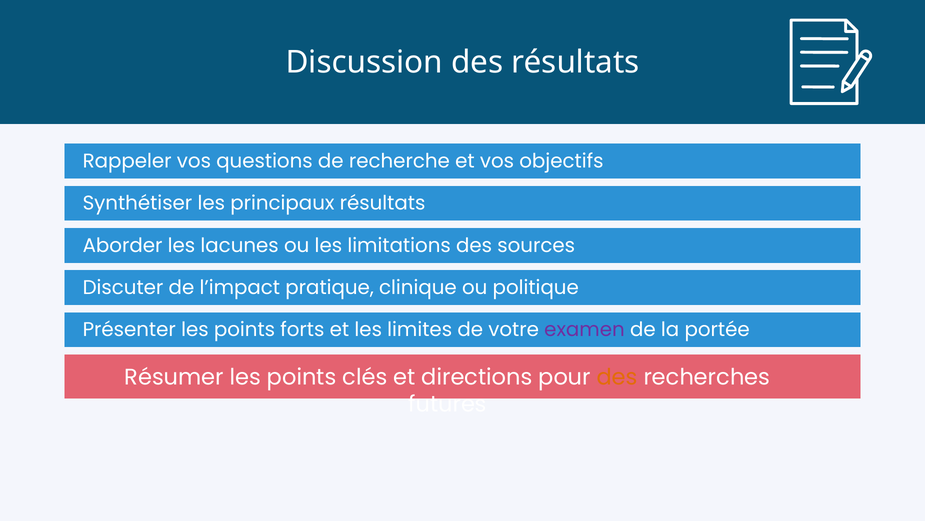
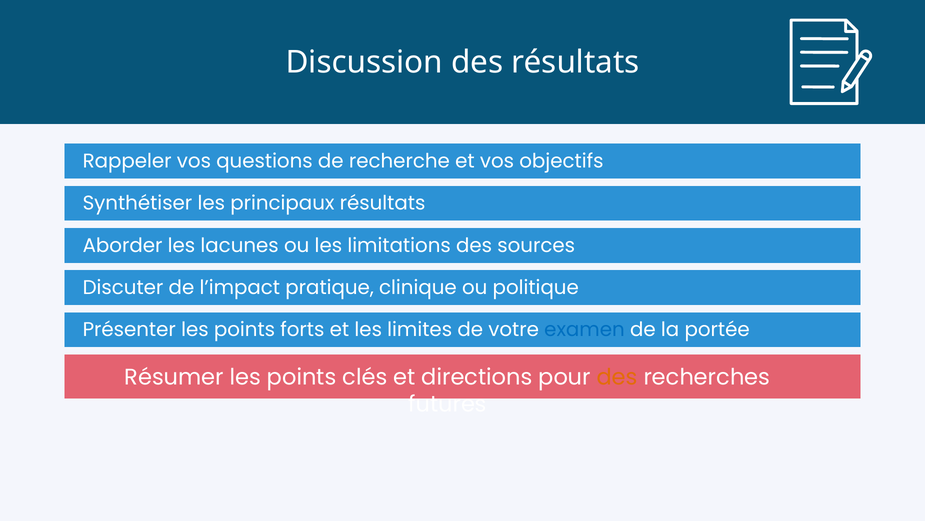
examen colour: purple -> blue (584, 329)
